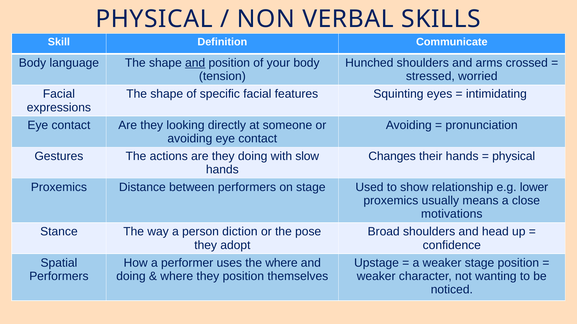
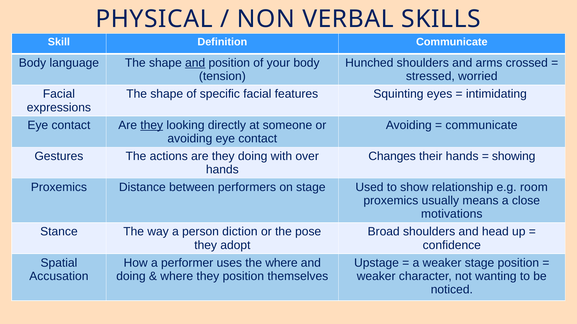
they underline: none -> present (152, 125)
pronunciation: pronunciation -> communicate (482, 125)
slow: slow -> over (307, 156)
physical: physical -> showing (514, 156)
lower: lower -> room (534, 188)
Performers: Performers -> Accusation (59, 277)
